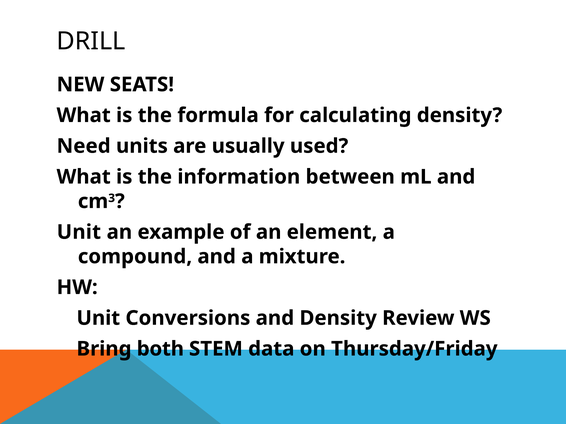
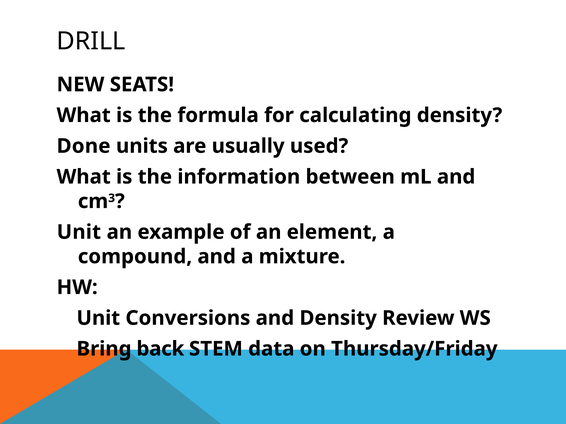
Need: Need -> Done (84, 146)
both: both -> back (160, 349)
